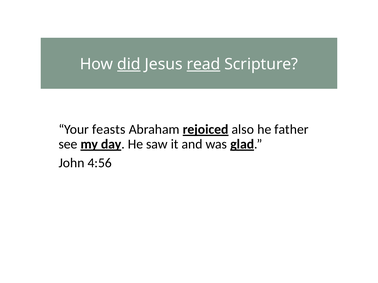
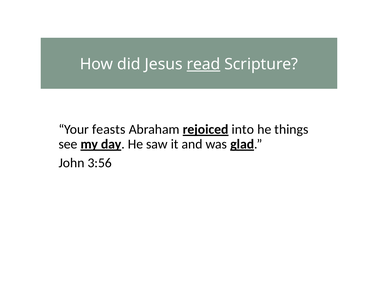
did underline: present -> none (129, 64)
also: also -> into (243, 130)
father: father -> things (291, 130)
4:56: 4:56 -> 3:56 (100, 163)
